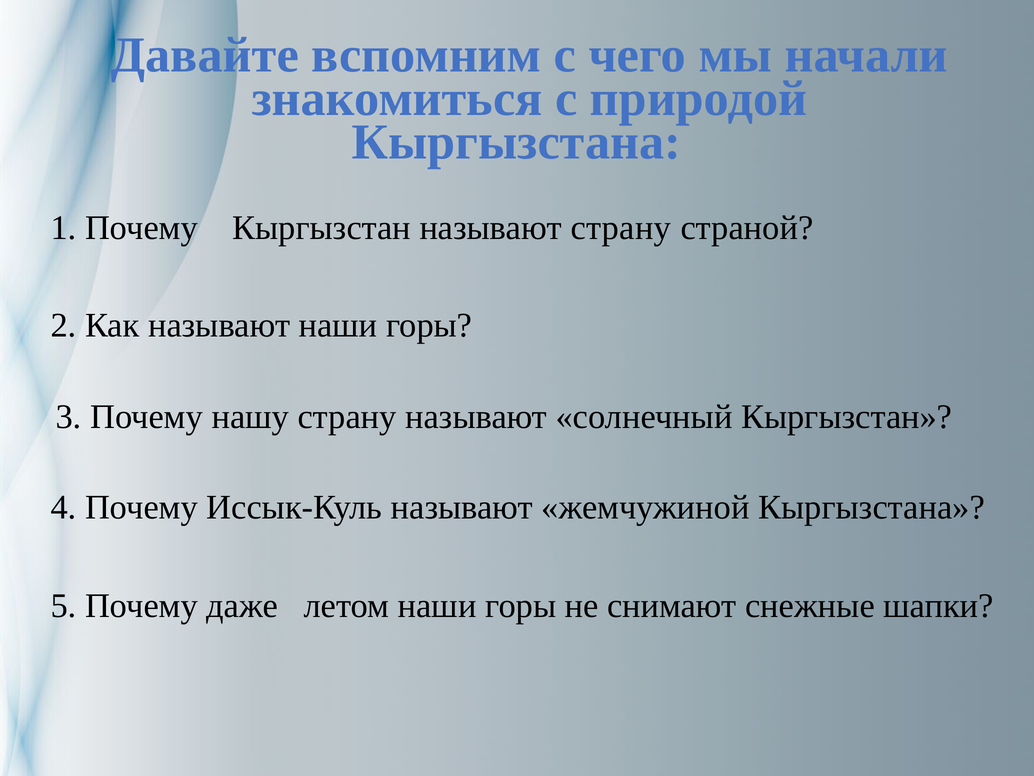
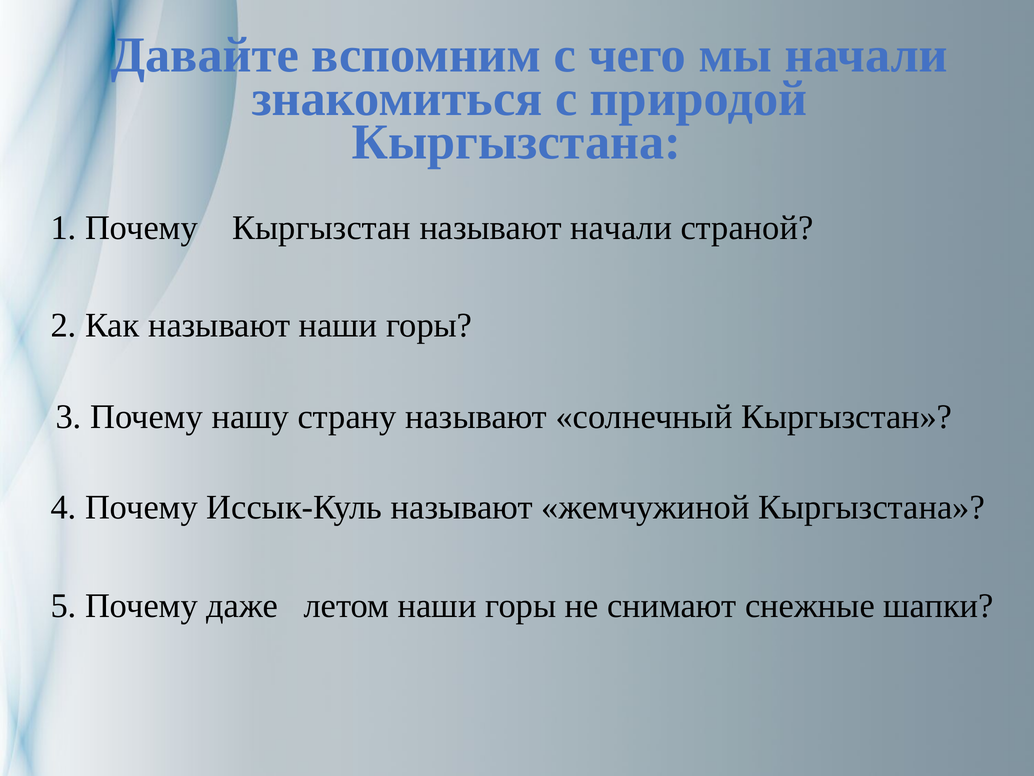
называют страну: страну -> начали (621, 228)
